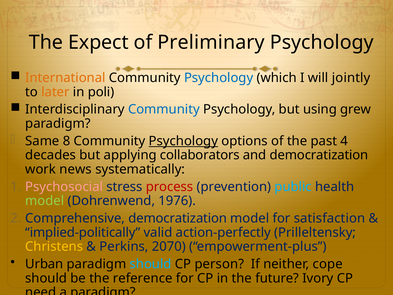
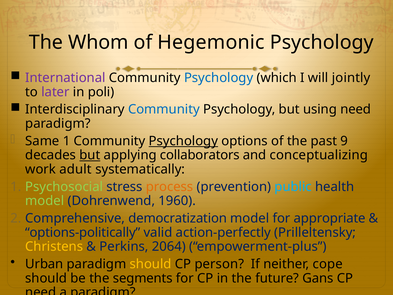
Expect: Expect -> Whom (98, 42)
Preliminary: Preliminary -> Hegemonic (211, 42)
International colour: orange -> purple (65, 78)
later colour: orange -> purple (55, 92)
using grew: grew -> need (356, 109)
Same 8: 8 -> 1 (67, 141)
4: 4 -> 9 (344, 141)
but underline: none -> present (90, 155)
and democratization: democratization -> conceptualizing (319, 155)
news: news -> adult (76, 169)
Psychosocial colour: pink -> light green (64, 187)
process colour: red -> orange (170, 187)
1976: 1976 -> 1960 (177, 201)
satisfaction: satisfaction -> appropriate (330, 218)
implied-politically: implied-politically -> options-politically (83, 232)
2070: 2070 -> 2064 (169, 246)
should colour: light blue -> yellow (151, 264)
reference: reference -> segments (143, 278)
Ivory: Ivory -> Gans (318, 278)
